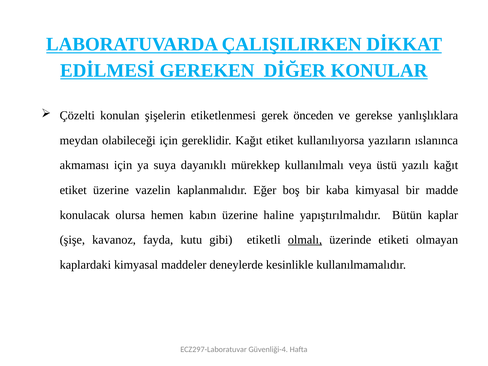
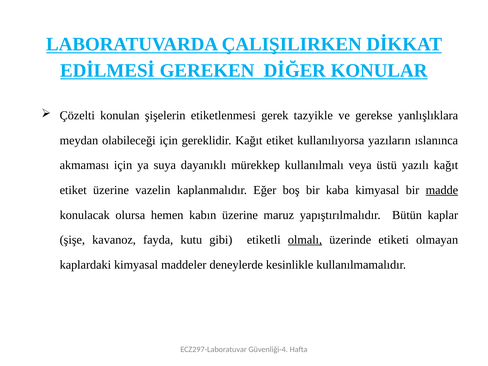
önceden: önceden -> tazyikle (313, 115)
madde underline: none -> present (442, 190)
haline: haline -> maruz (279, 215)
